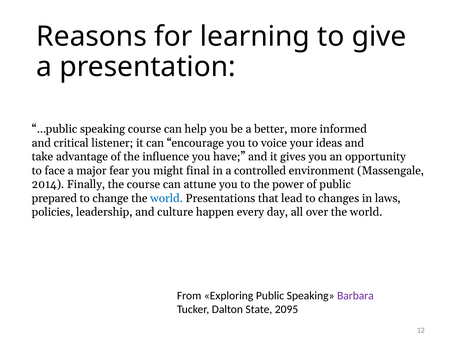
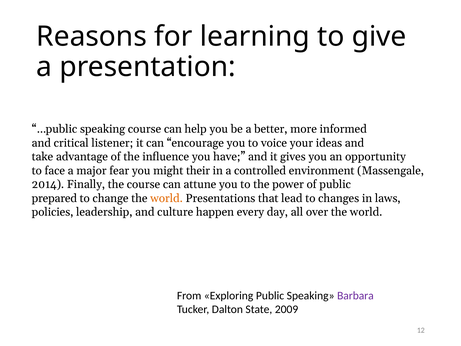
final: final -> their (198, 170)
world colour: blue -> orange (167, 198)
2095: 2095 -> 2009 (287, 309)
